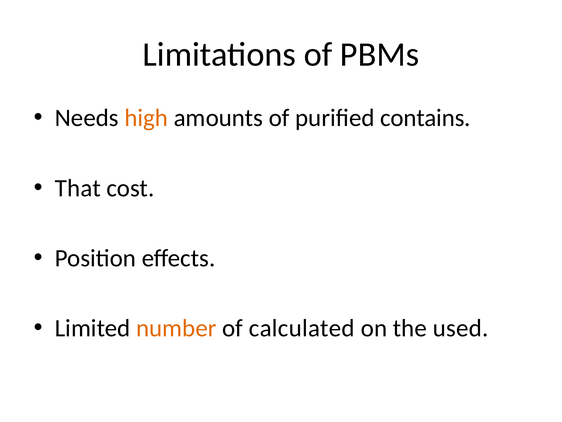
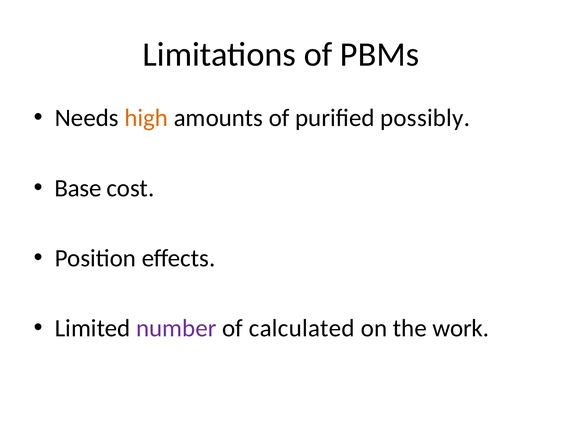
contains: contains -> possibly (425, 118)
That: That -> Base (78, 188)
number colour: orange -> purple (176, 328)
used: used -> work (461, 328)
